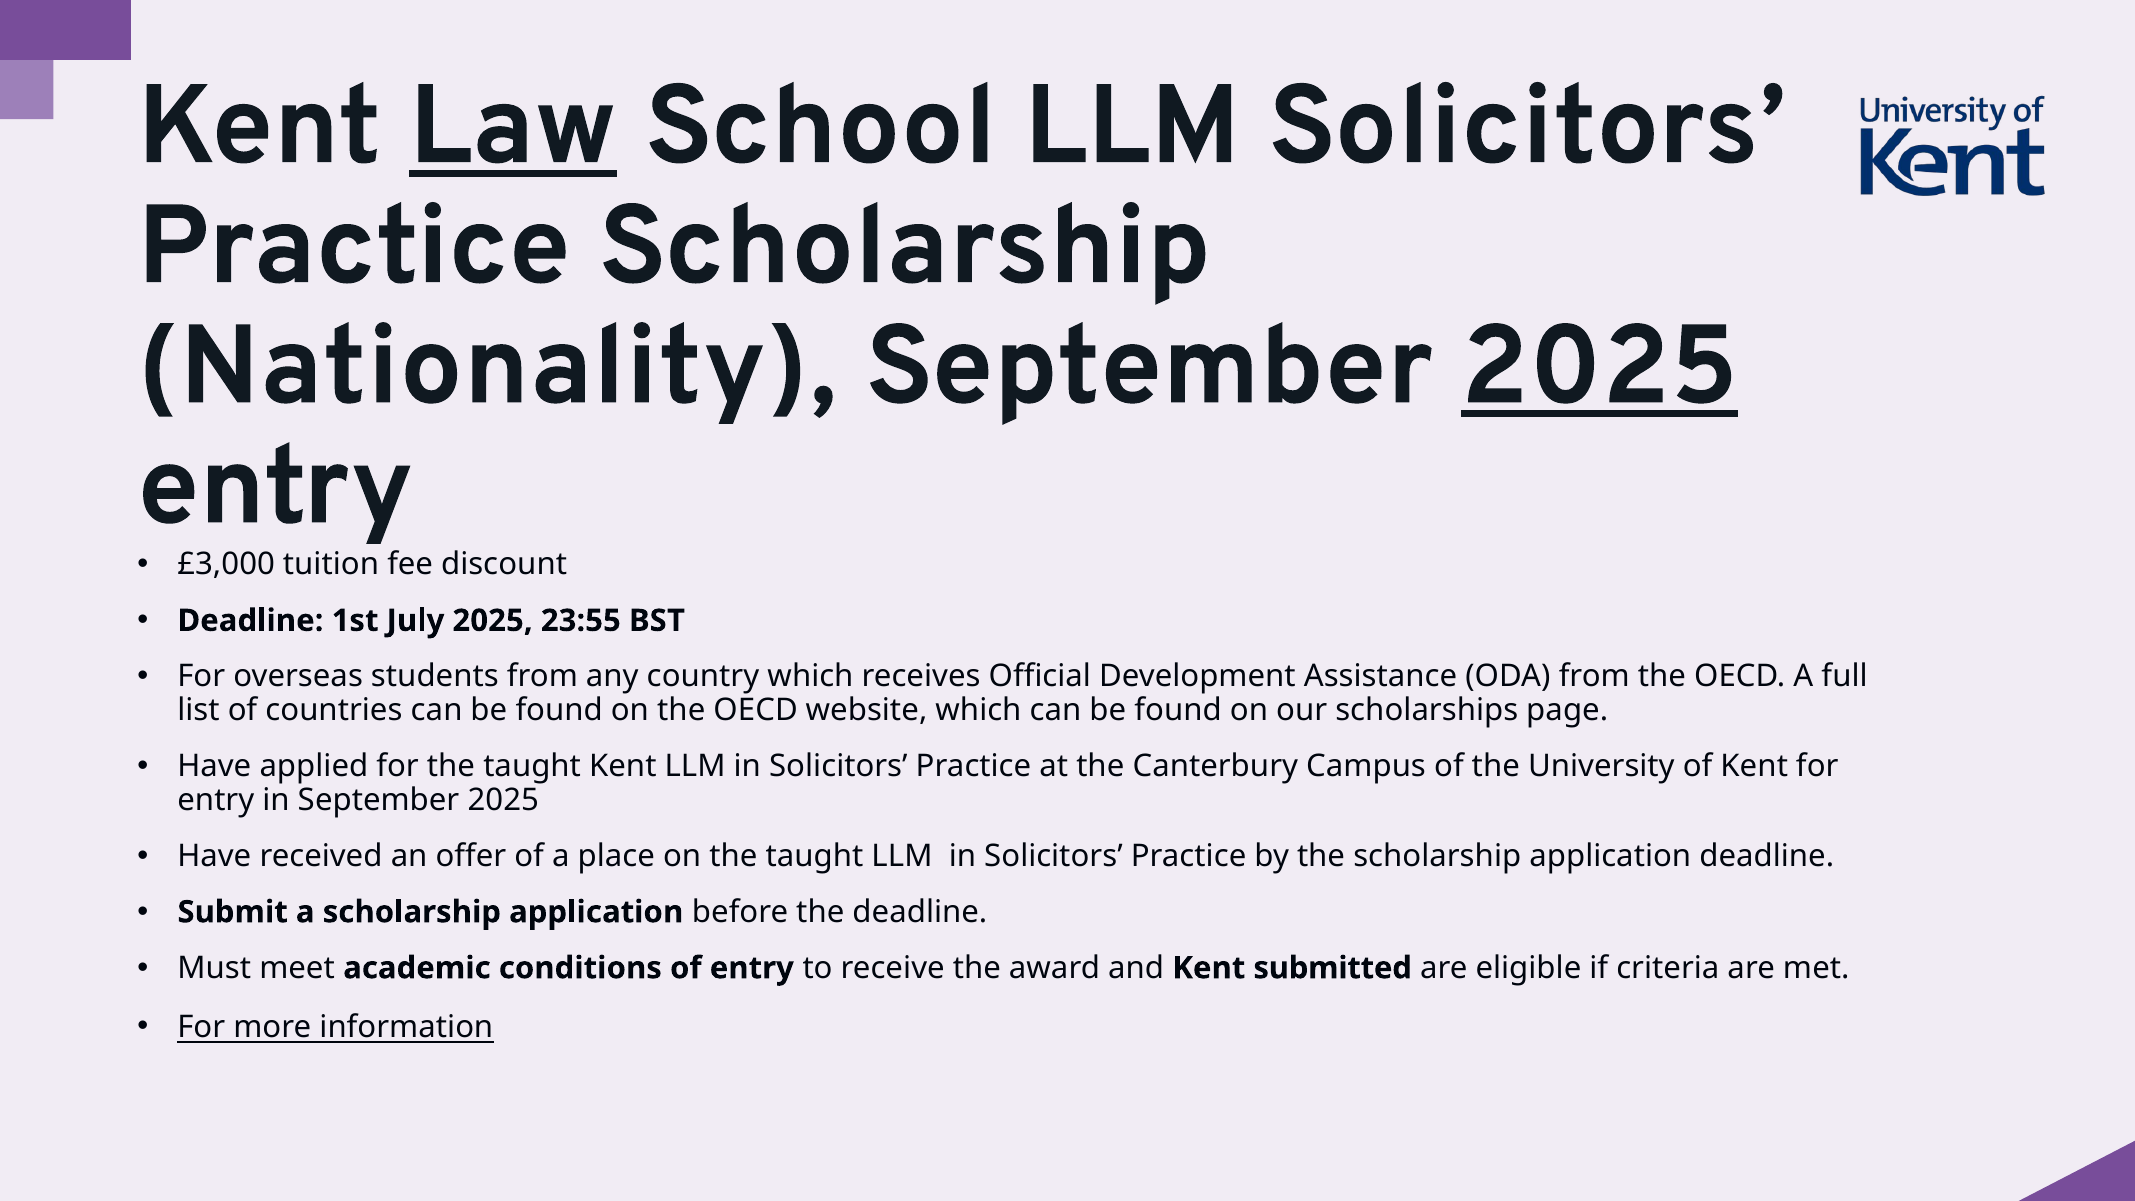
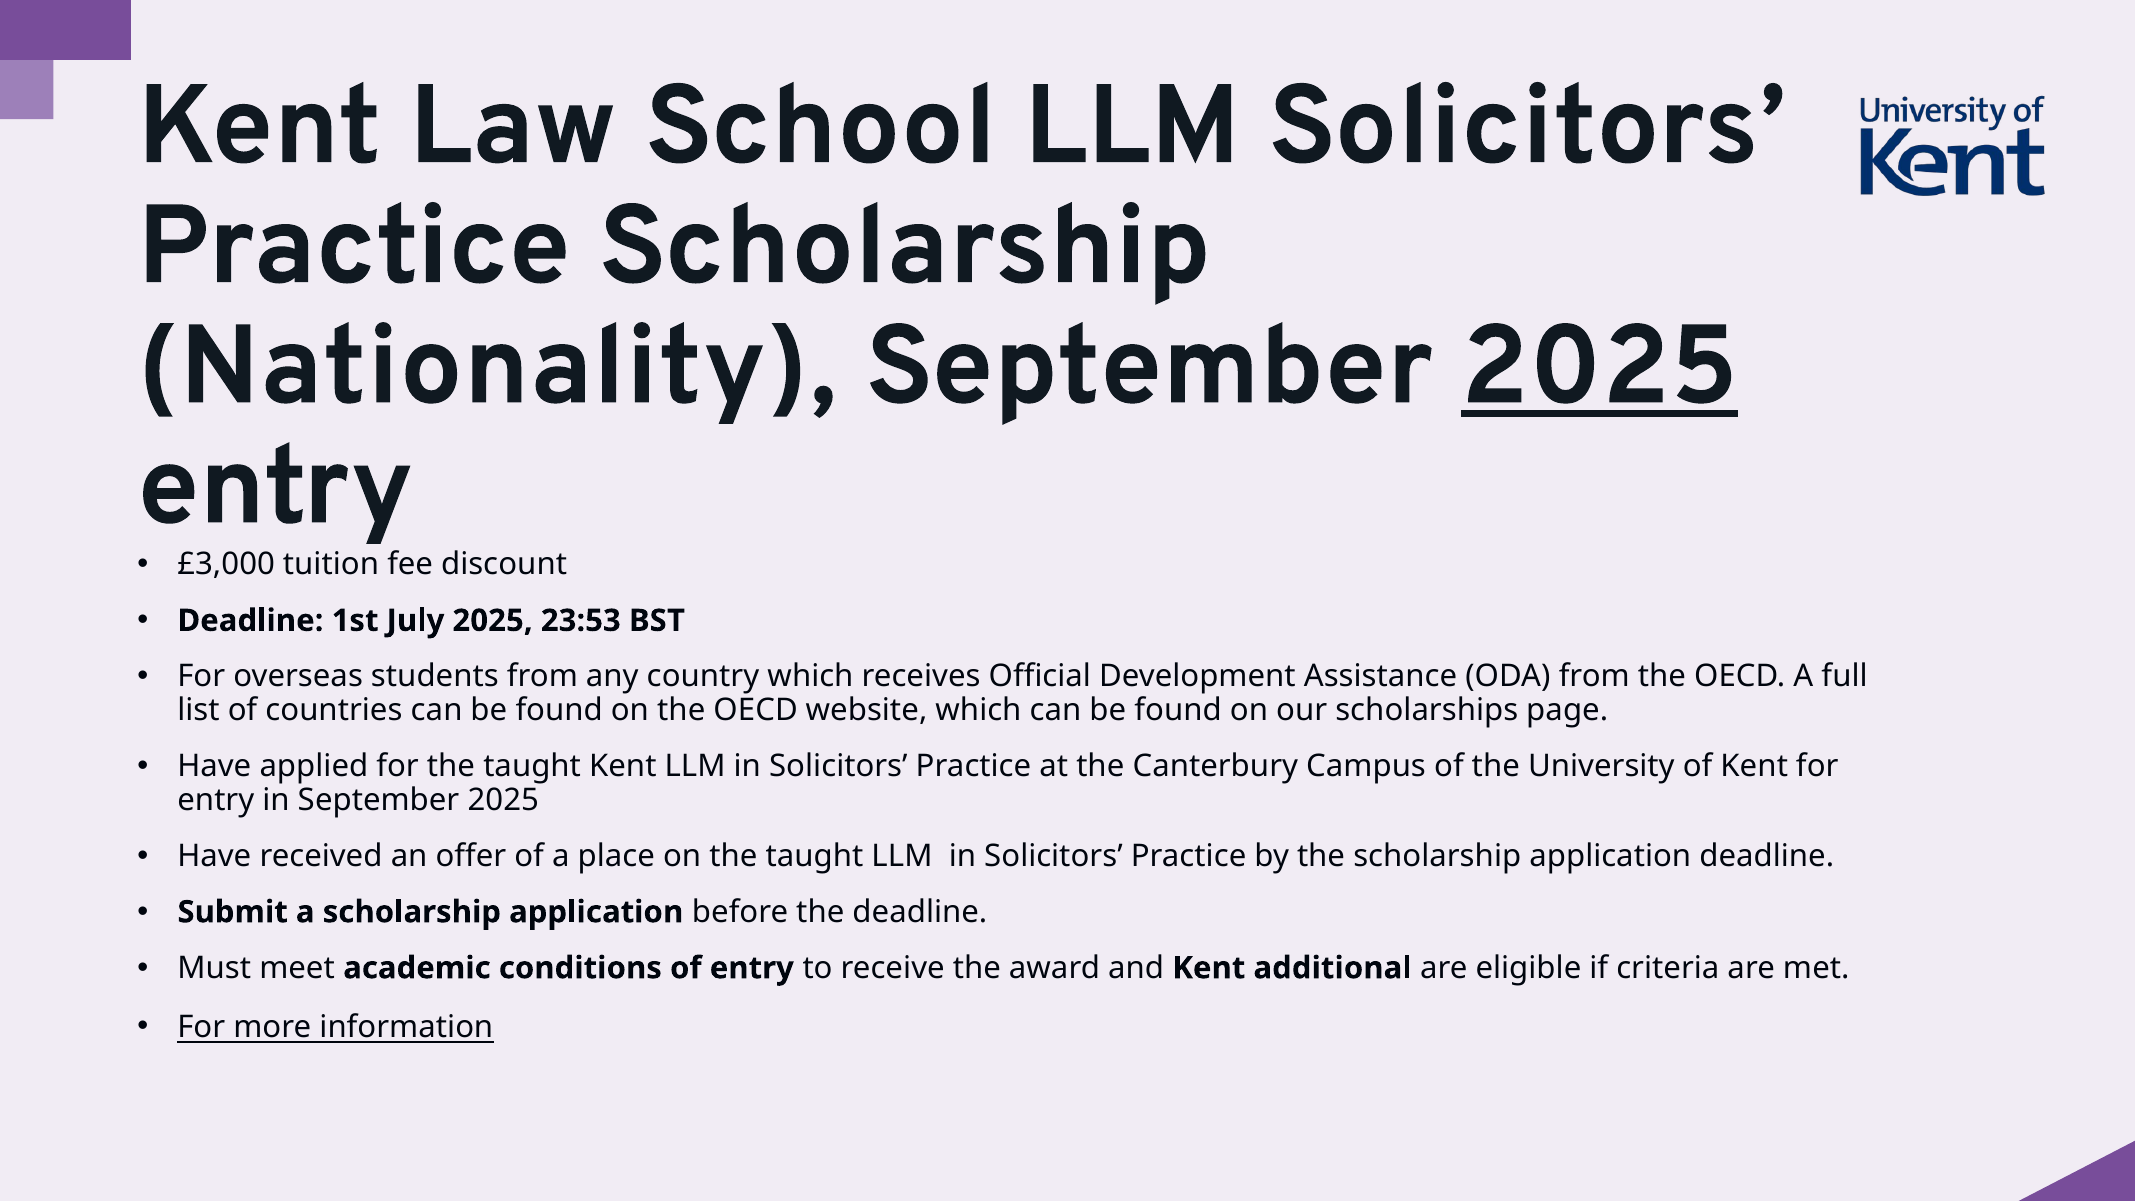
Law underline: present -> none (513, 125)
23:55: 23:55 -> 23:53 (581, 621)
submitted: submitted -> additional (1332, 968)
